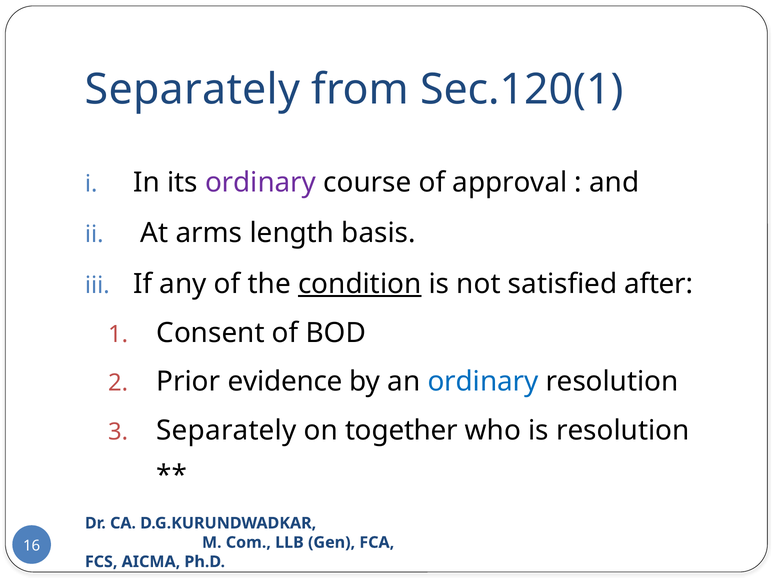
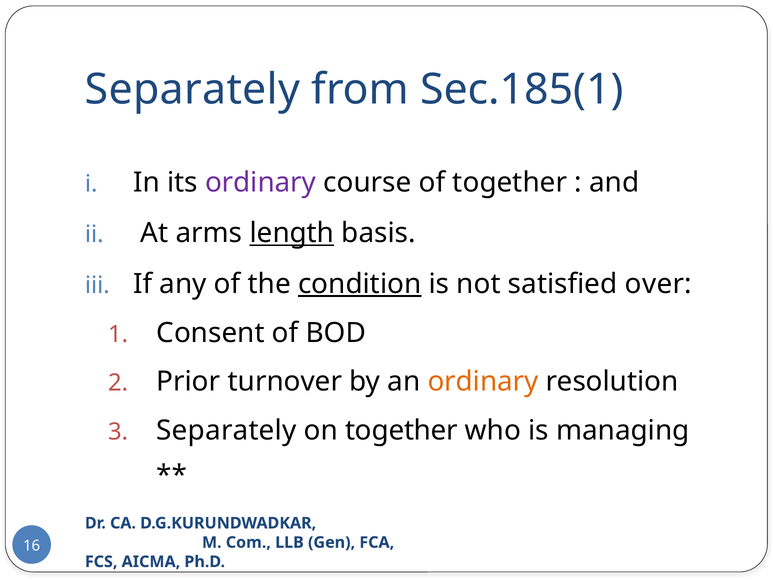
Sec.120(1: Sec.120(1 -> Sec.185(1 (522, 89)
of approval: approval -> together (510, 182)
length underline: none -> present (292, 233)
after: after -> over (658, 284)
evidence: evidence -> turnover (285, 381)
ordinary colour: blue -> orange (483, 381)
is resolution: resolution -> managing (623, 430)
